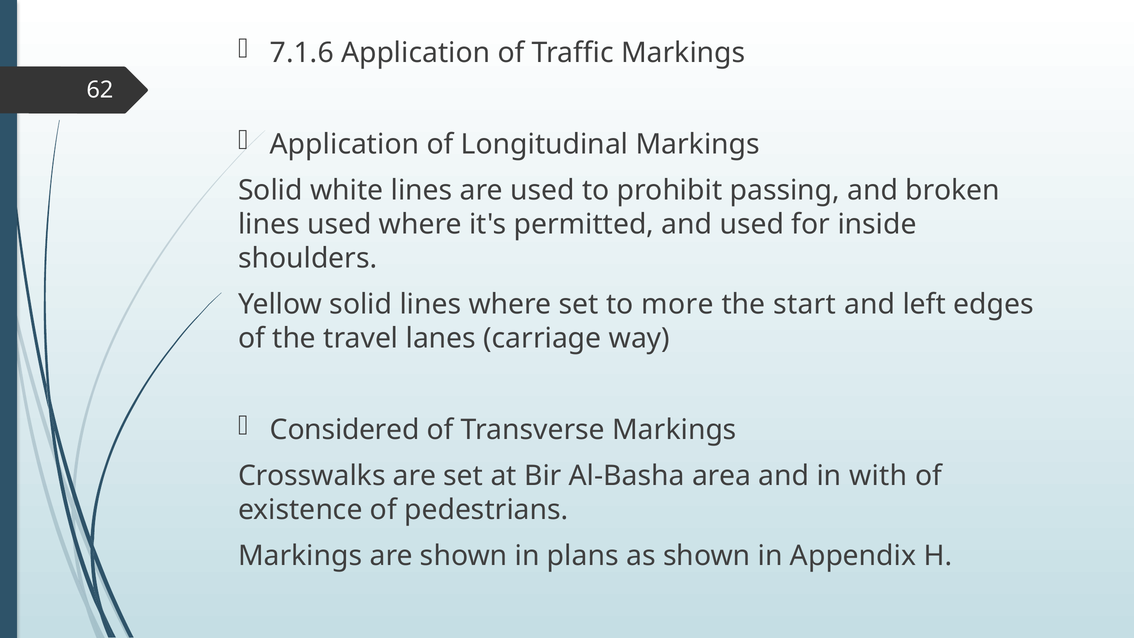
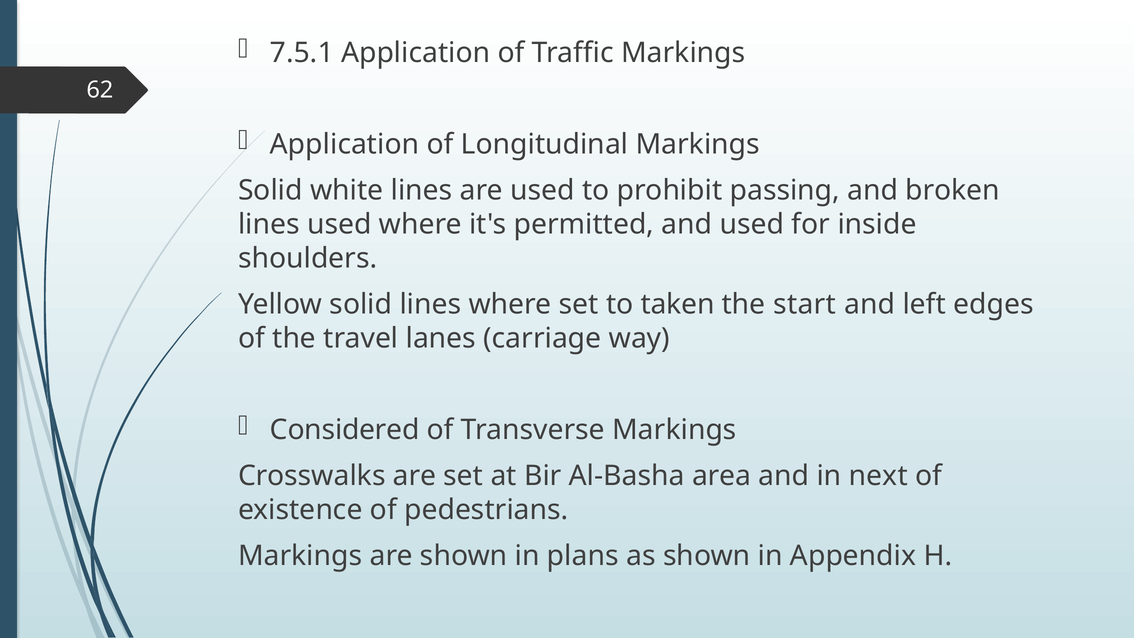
7.1.6: 7.1.6 -> 7.5.1 (302, 53)
more: more -> taken (678, 304)
with: with -> next (878, 476)
